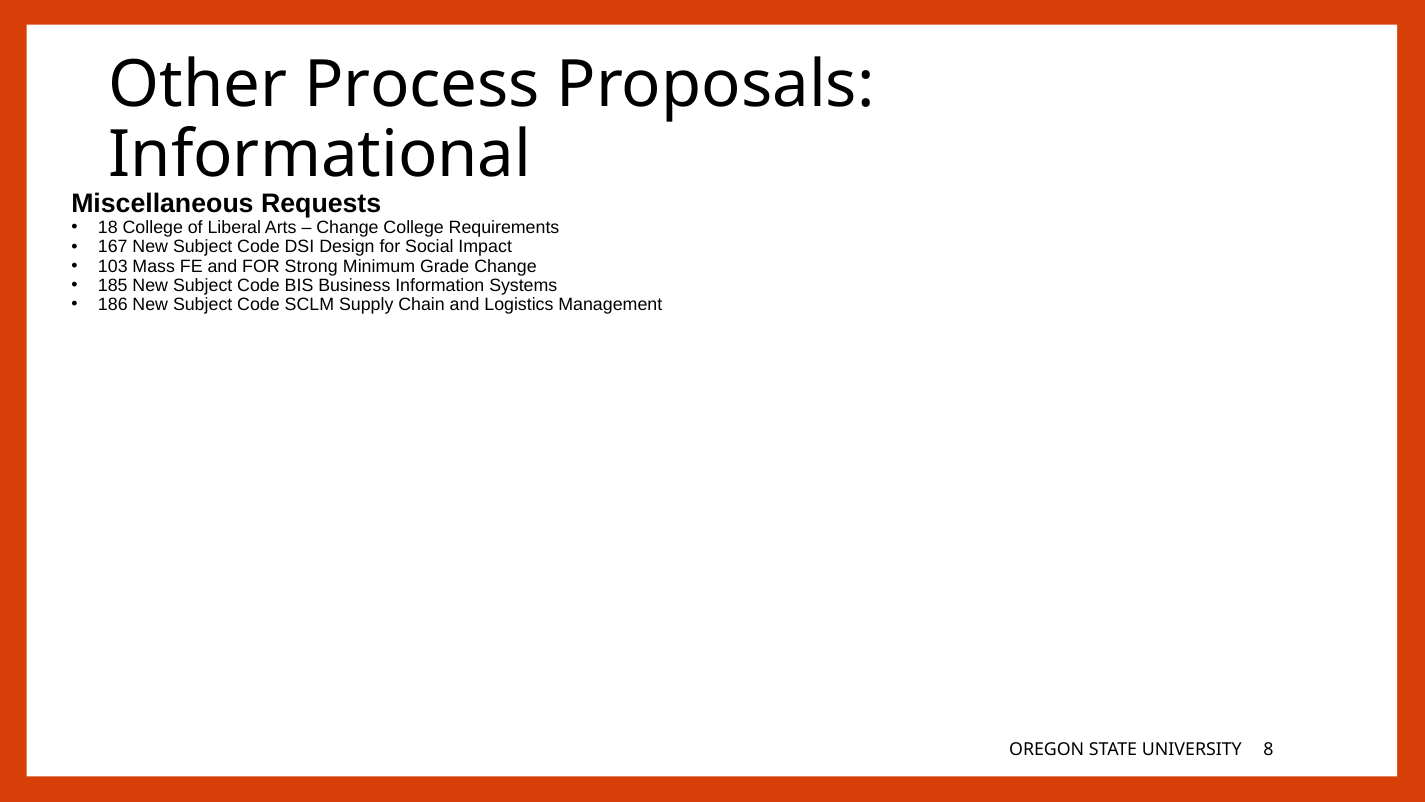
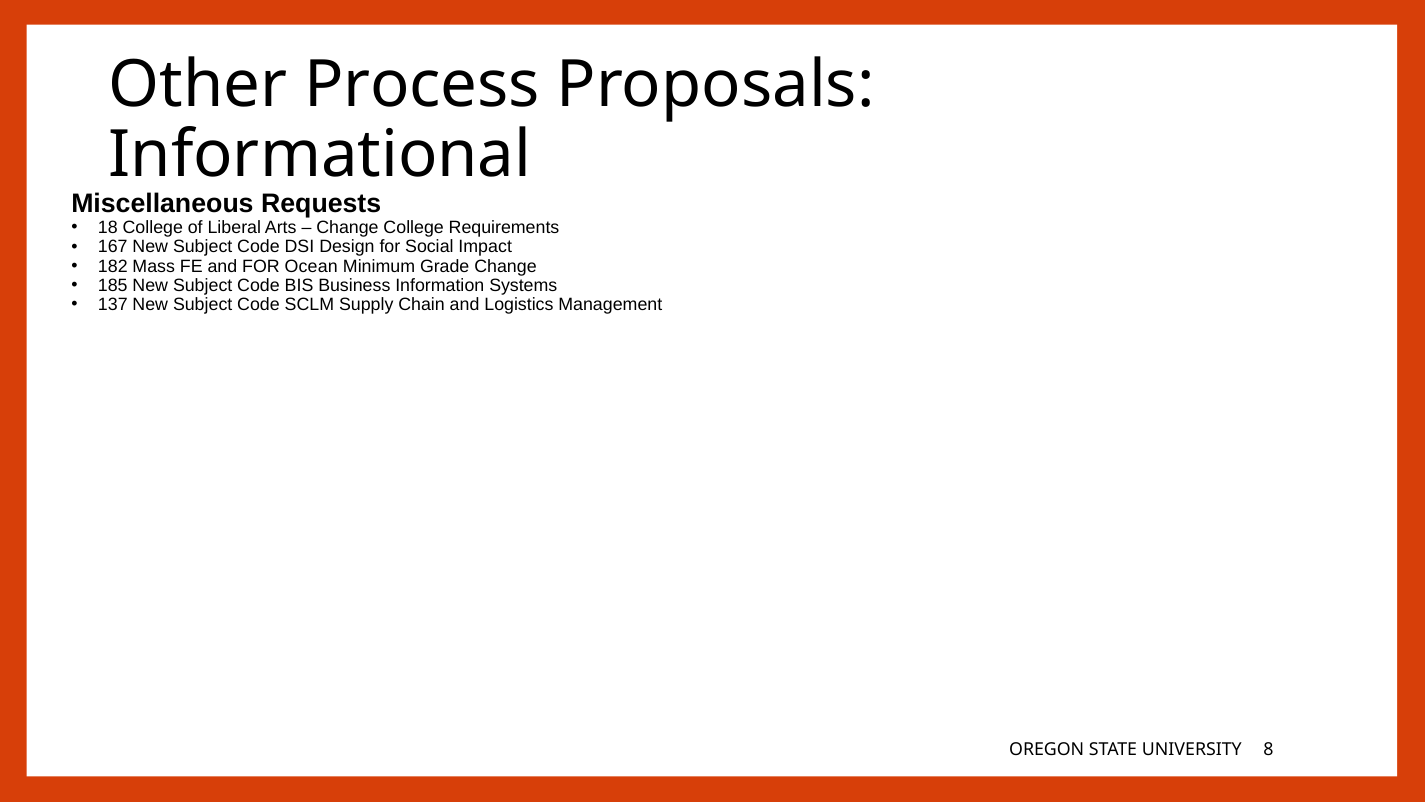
103: 103 -> 182 (113, 266)
Strong: Strong -> Ocean (311, 266)
186: 186 -> 137 (113, 305)
